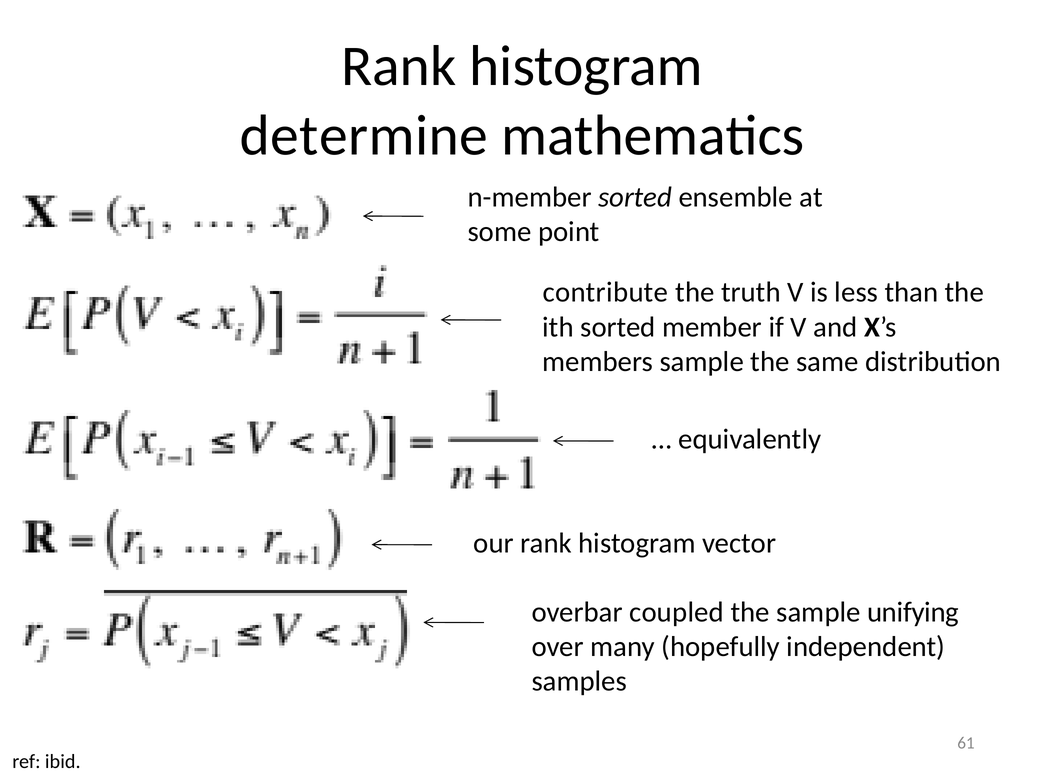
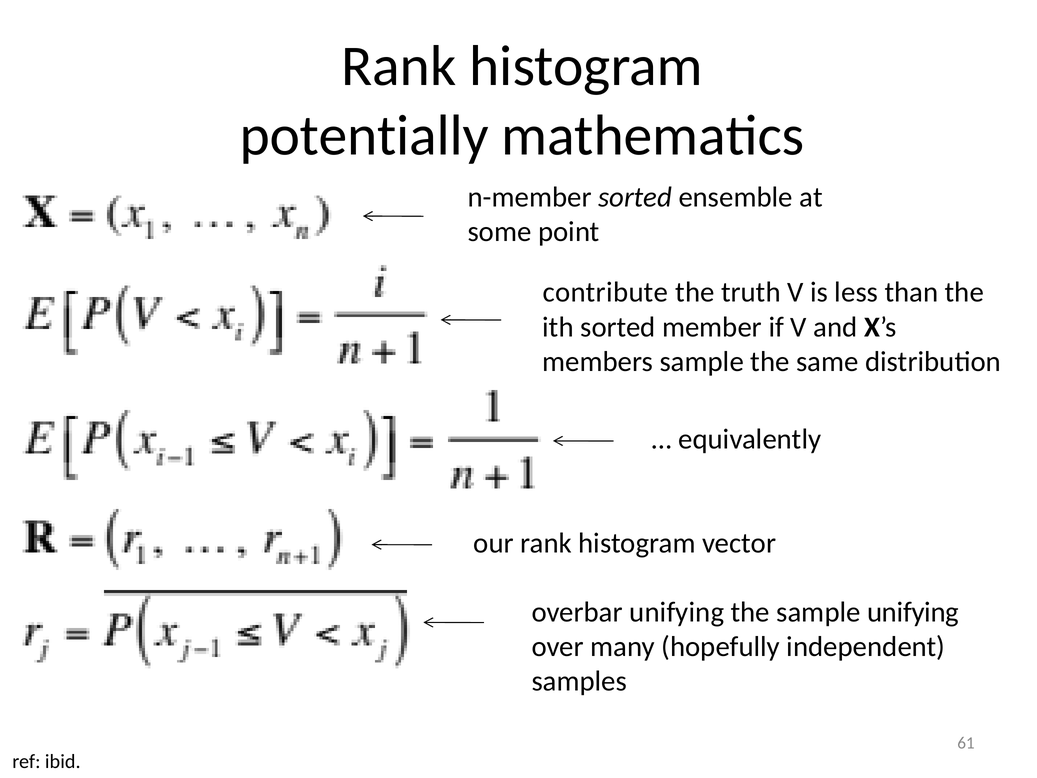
determine: determine -> potentially (364, 136)
overbar coupled: coupled -> unifying (677, 612)
